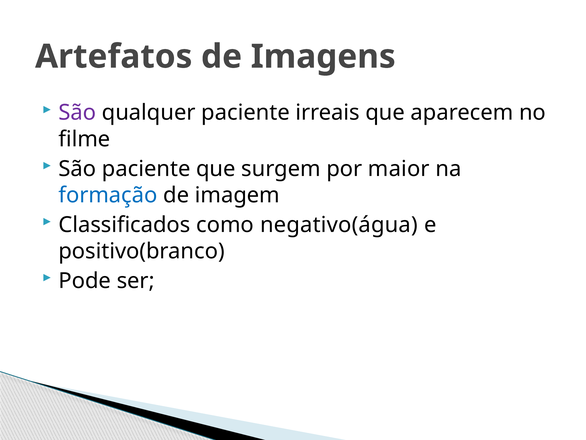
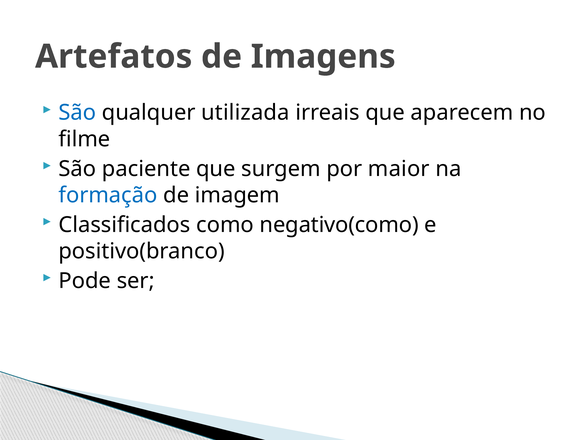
São colour: purple -> blue (77, 113)
qualquer paciente: paciente -> utilizada (245, 113)
negativo(água: negativo(água -> negativo(como (339, 225)
